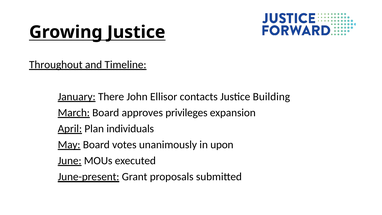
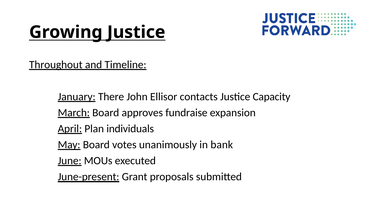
Building: Building -> Capacity (272, 97)
privileges: privileges -> fundraise (186, 113)
upon: upon -> bank (222, 145)
